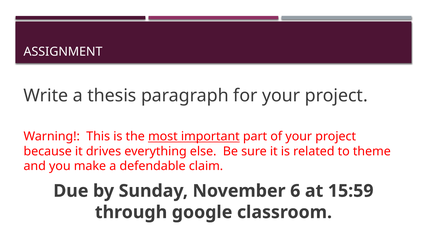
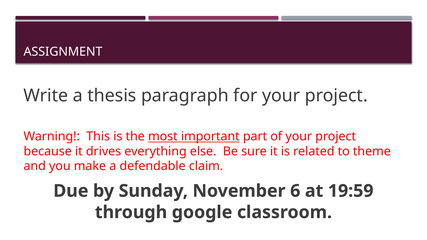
15:59: 15:59 -> 19:59 (351, 191)
